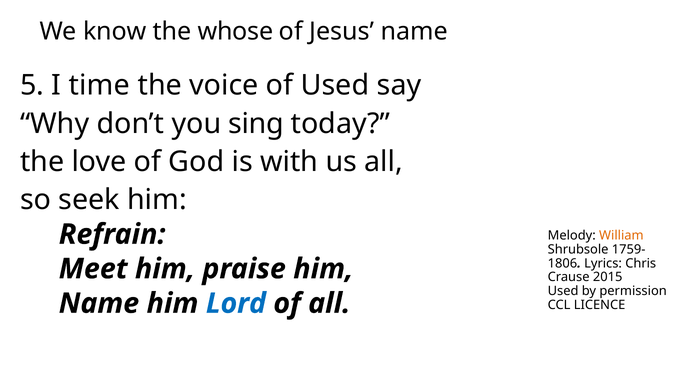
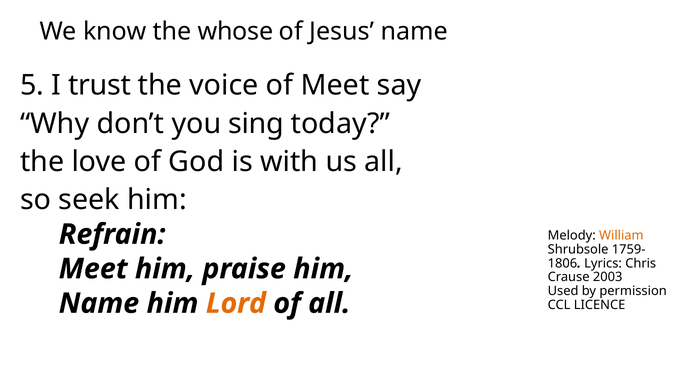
time: time -> trust (100, 85)
of Used: Used -> Meet (335, 85)
2015: 2015 -> 2003 (608, 277)
Lord colour: blue -> orange (236, 303)
